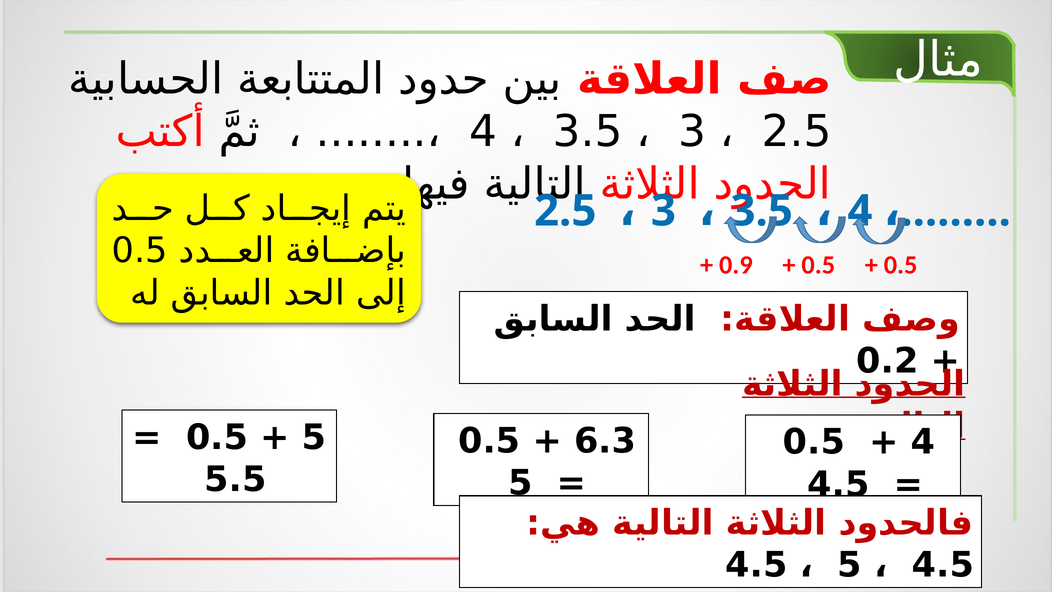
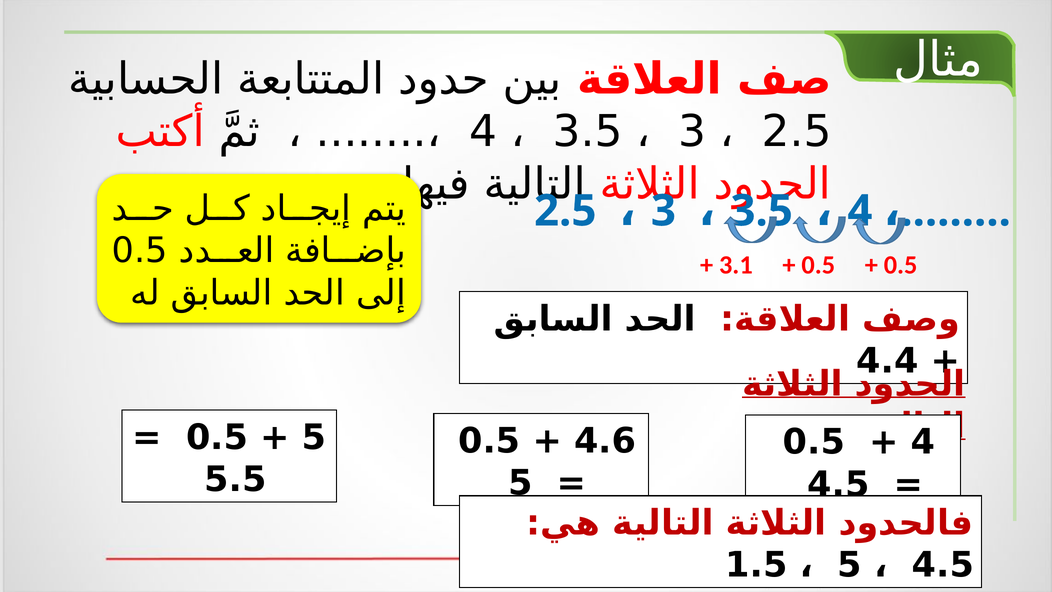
0.9: 0.9 -> 3.1 (736, 265)
0.2: 0.2 -> 4.4 (887, 361)
6.3: 6.3 -> 4.6 (605, 441)
4.5: 4.5 -> 1.5 (756, 565)
